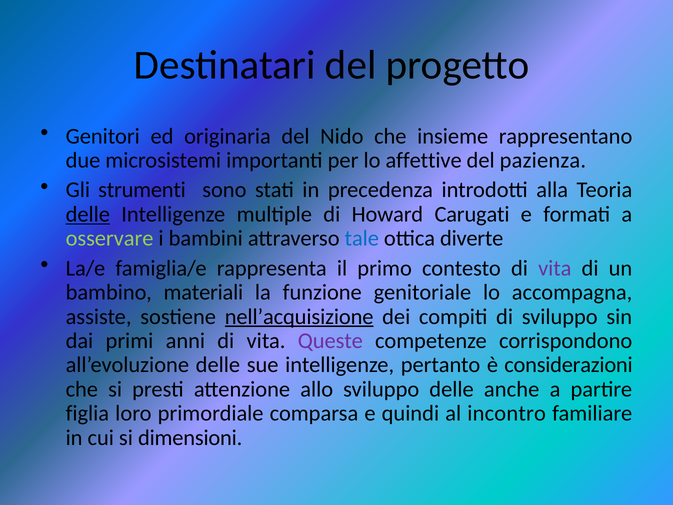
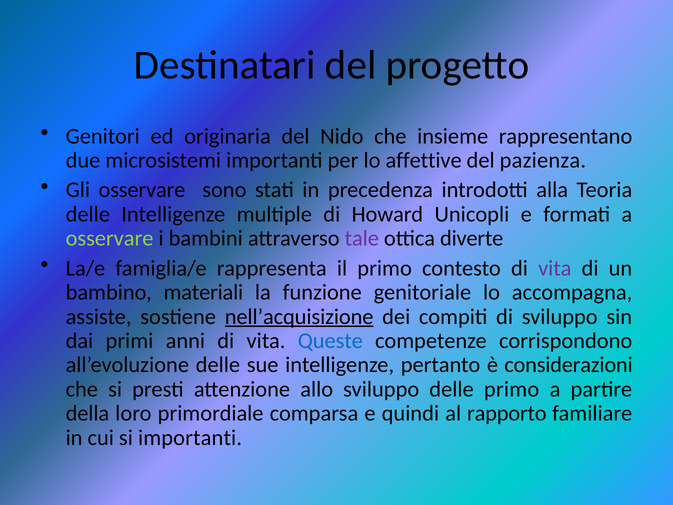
Gli strumenti: strumenti -> osservare (142, 190)
delle underline: present -> none (88, 214)
Carugati: Carugati -> Unicopli (472, 214)
tale colour: blue -> purple (362, 238)
Queste colour: purple -> blue (330, 341)
delle anche: anche -> primo (512, 389)
figlia: figlia -> della (87, 413)
incontro: incontro -> rapporto (507, 413)
si dimensioni: dimensioni -> importanti (190, 438)
